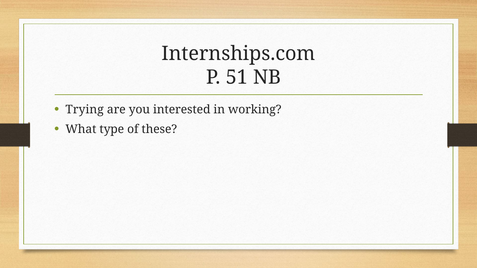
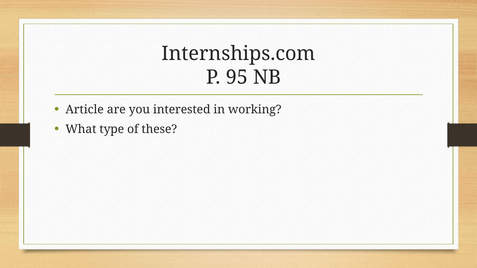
51: 51 -> 95 (237, 77)
Trying: Trying -> Article (85, 110)
